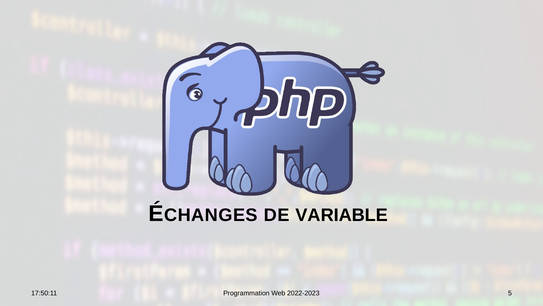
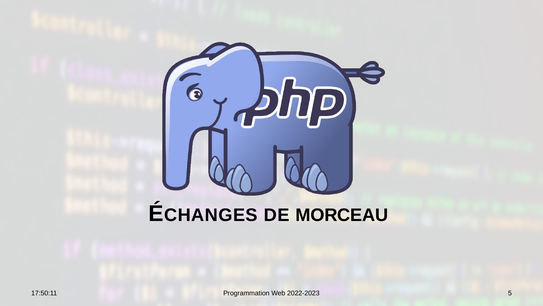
VARIABLE: VARIABLE -> MORCEAU (342, 215)
